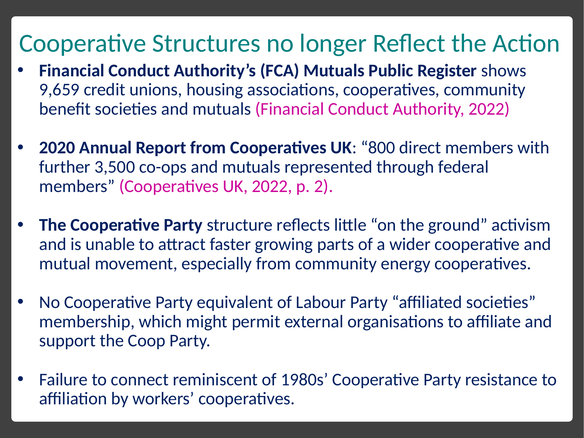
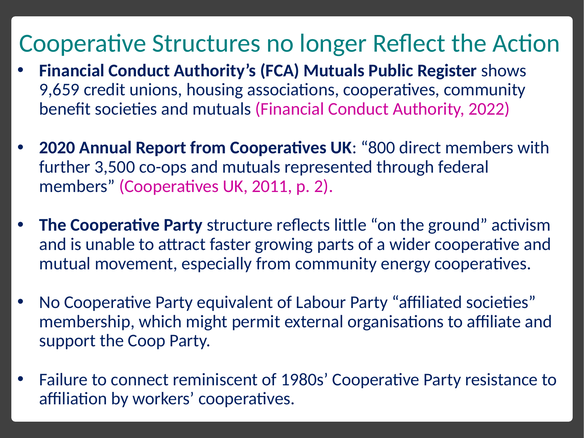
UK 2022: 2022 -> 2011 (272, 186)
